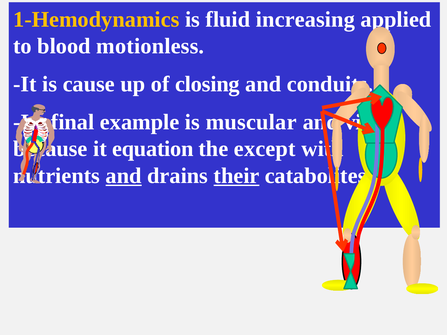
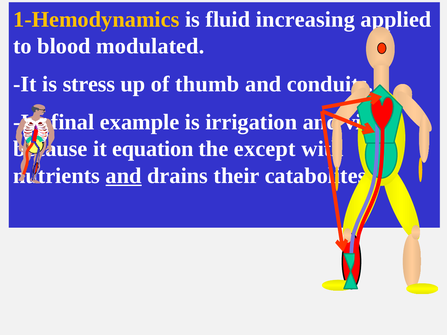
motionless: motionless -> modulated (150, 46)
cause: cause -> stress (89, 84)
closing: closing -> thumb (207, 84)
muscular: muscular -> irrigation (251, 122)
their underline: present -> none (237, 176)
